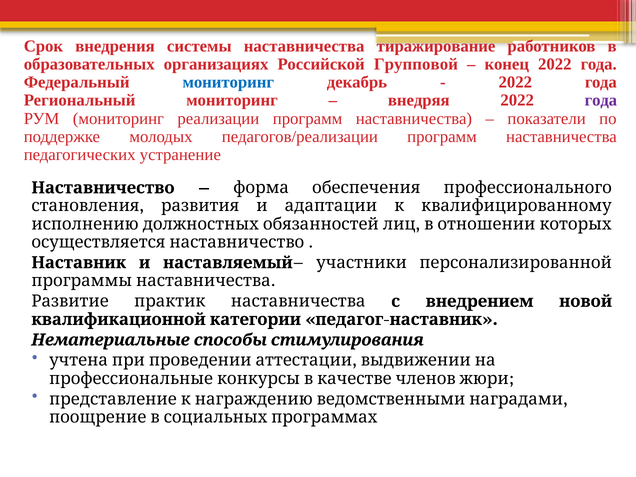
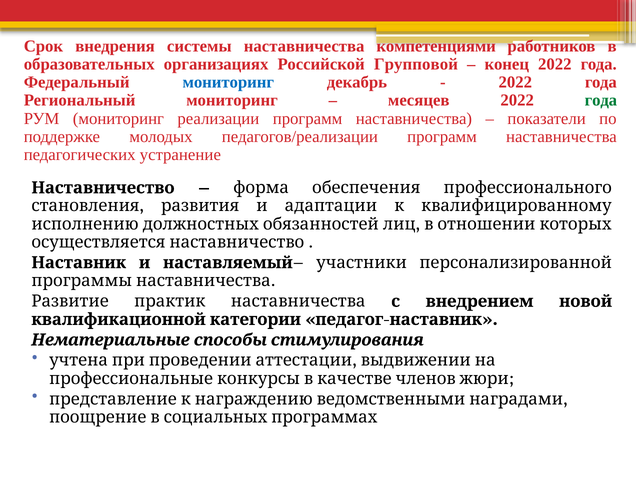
тиражирование: тиражирование -> компетенциями (436, 46)
внедряя: внедряя -> месяцев (419, 100)
года colour: purple -> green (601, 100)
